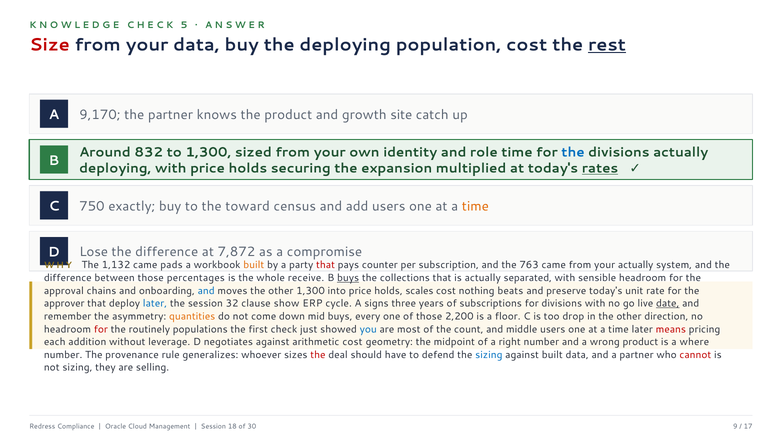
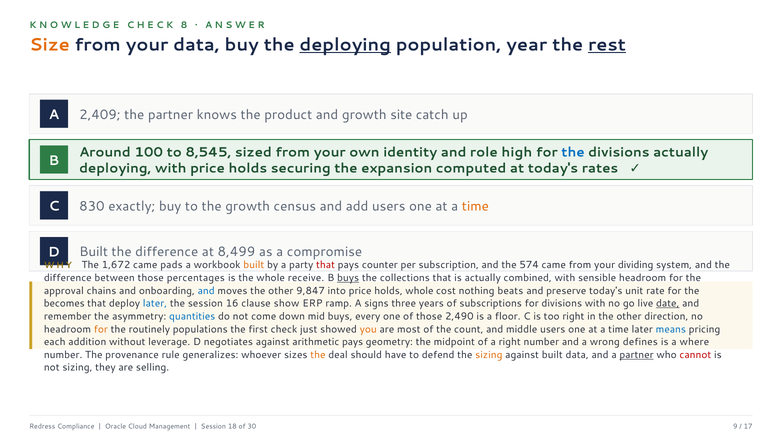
5: 5 -> 8 (184, 25)
Size colour: red -> orange (50, 45)
deploying underline: none -> present (345, 45)
population cost: cost -> year (527, 45)
9,170: 9,170 -> 2,409 (100, 115)
832: 832 -> 100 (149, 152)
to 1,300: 1,300 -> 8,545 (208, 152)
role time: time -> high (517, 152)
multiplied: multiplied -> computed (471, 169)
rates underline: present -> none (600, 169)
750: 750 -> 830 (92, 206)
the toward: toward -> growth (248, 206)
D Lose: Lose -> Built (94, 252)
7,872: 7,872 -> 8,499 (236, 252)
1,132: 1,132 -> 1,672 (116, 265)
763: 763 -> 574 (529, 265)
your actually: actually -> dividing (636, 265)
separated: separated -> combined (528, 278)
other 1,300: 1,300 -> 9,847 (311, 291)
holds scales: scales -> whole (419, 291)
approver: approver -> becomes (64, 303)
32: 32 -> 16 (232, 303)
cycle: cycle -> ramp (339, 303)
quantities colour: orange -> blue (192, 316)
2,200: 2,200 -> 2,490 (459, 316)
too drop: drop -> right (573, 316)
for colour: red -> orange (101, 329)
you colour: blue -> orange (368, 329)
means colour: red -> blue (671, 329)
arithmetic cost: cost -> pays (353, 342)
wrong product: product -> defines (640, 342)
the colour: red -> orange (318, 355)
sizing colour: blue -> orange (489, 355)
partner underline: none -> present (637, 355)
